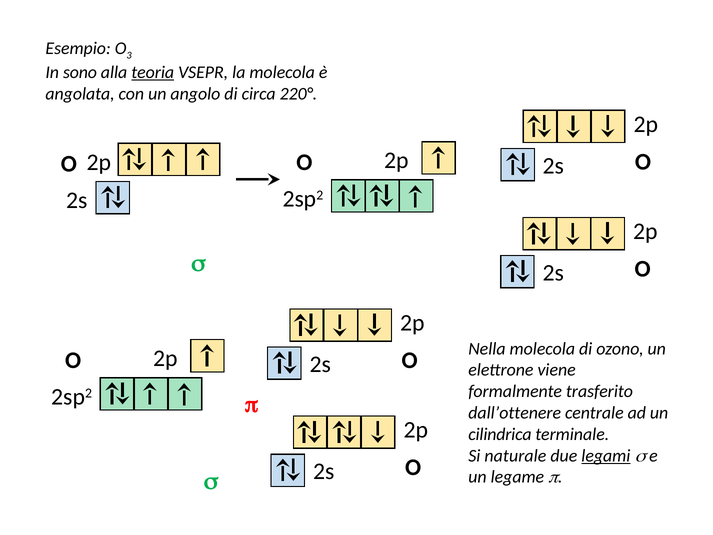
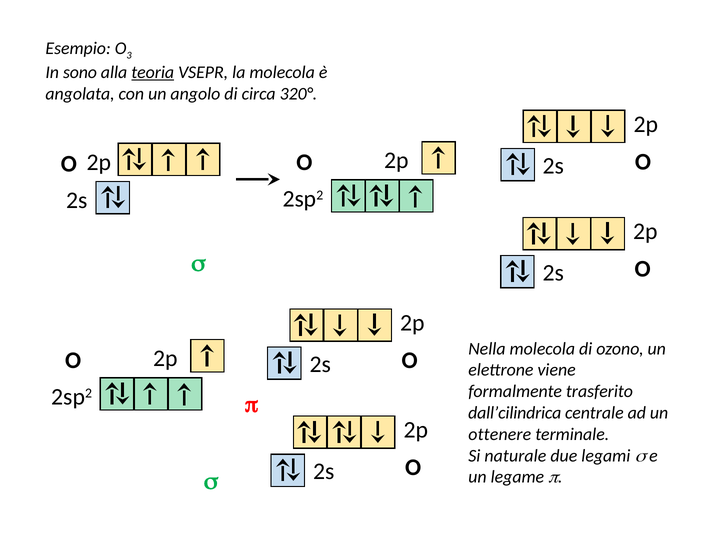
220°: 220° -> 320° (298, 94)
dall’ottenere: dall’ottenere -> dall’cilindrica (515, 413)
cilindrica: cilindrica -> ottenere (500, 434)
legami underline: present -> none (606, 455)
